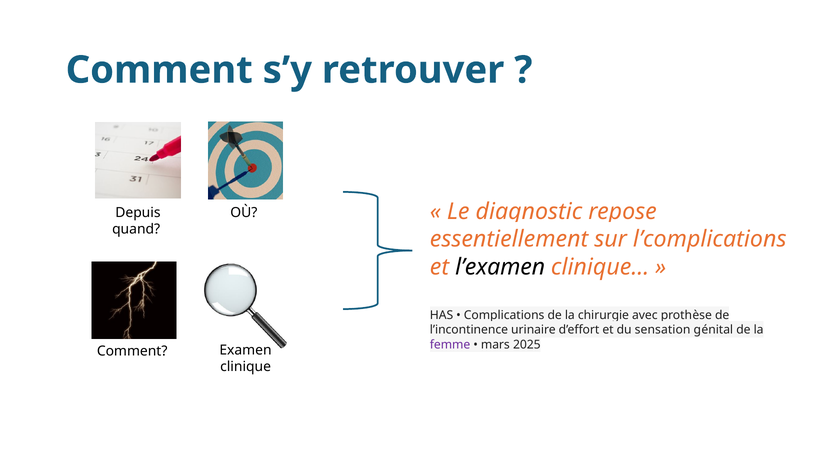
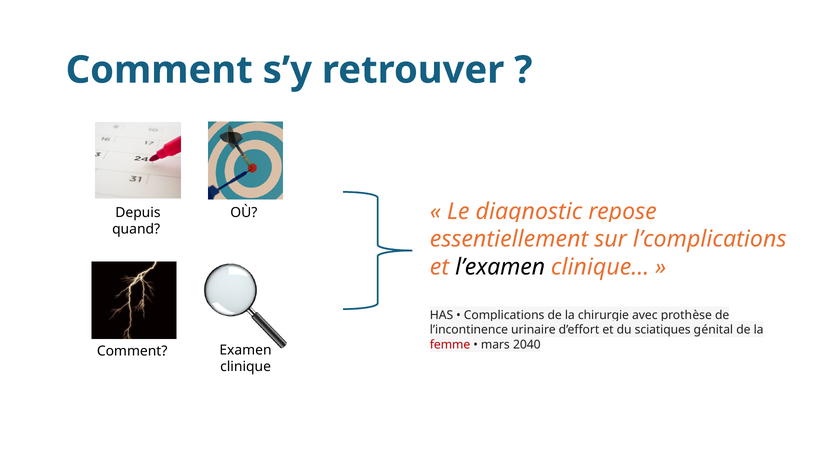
sensation: sensation -> sciatiques (663, 330)
femme colour: purple -> red (450, 345)
2025: 2025 -> 2040 (527, 345)
